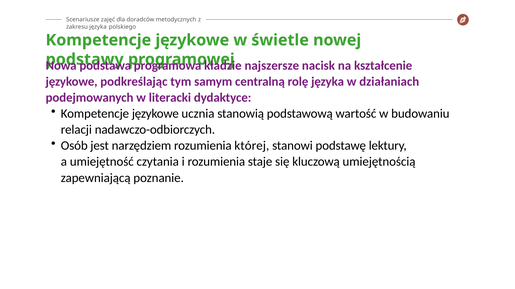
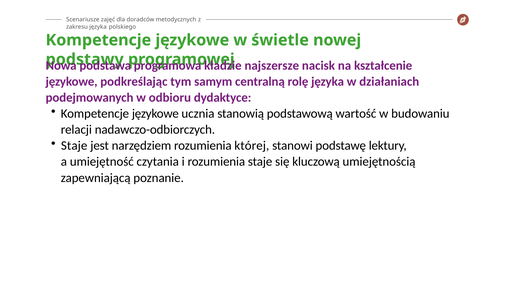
literacki: literacki -> odbioru (170, 98)
Osób: Osób -> Staje (74, 146)
